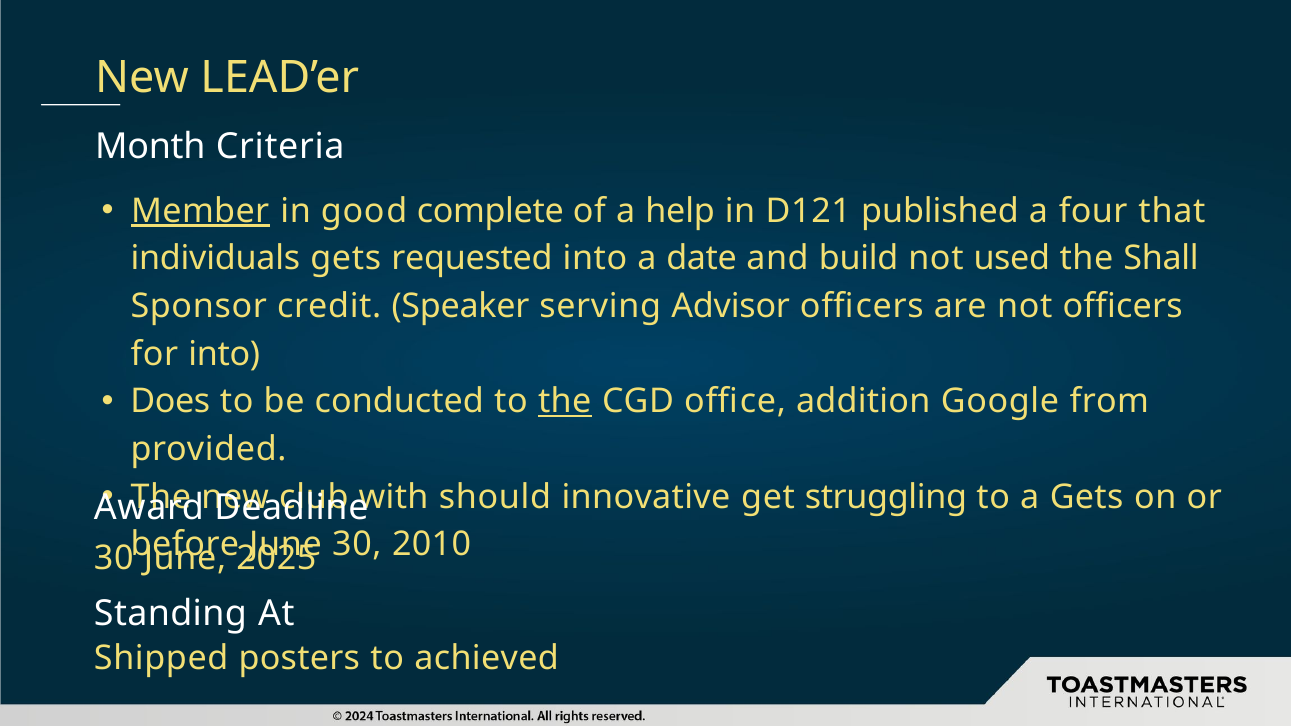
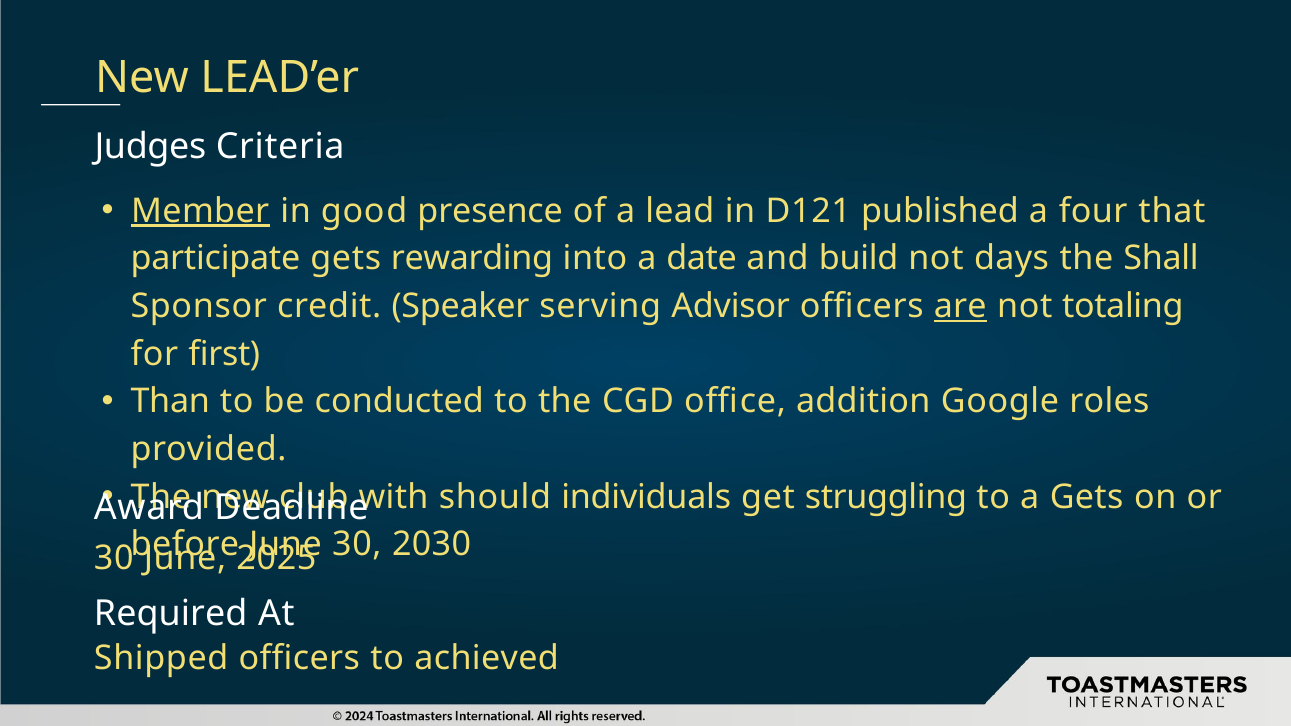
Month: Month -> Judges (150, 147)
complete: complete -> presence (490, 211)
help: help -> lead (680, 211)
individuals: individuals -> participate (215, 259)
requested: requested -> rewarding (472, 259)
used: used -> days (1011, 259)
are underline: none -> present (960, 306)
not officers: officers -> totaling (1123, 306)
for into: into -> first (224, 354)
Does: Does -> Than (170, 402)
the underline: present -> none (565, 402)
from: from -> roles (1109, 402)
innovative: innovative -> individuals (646, 497)
2010: 2010 -> 2030 (432, 545)
Standing: Standing -> Required (171, 614)
Shipped posters: posters -> officers (299, 658)
